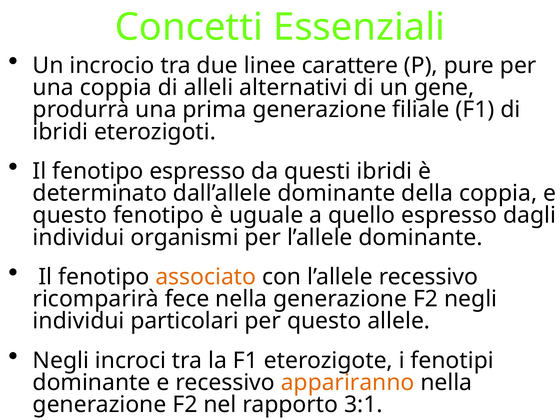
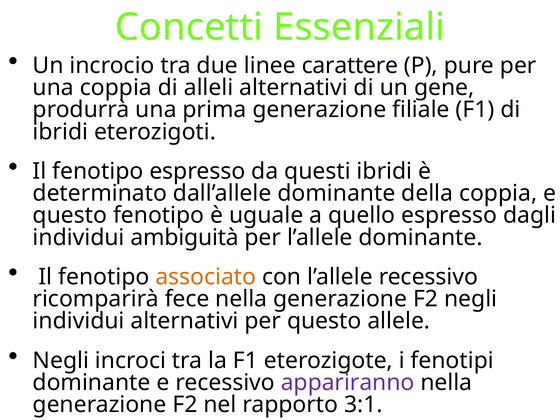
organismi: organismi -> ambiguità (185, 237)
individui particolari: particolari -> alternativi (185, 321)
appariranno colour: orange -> purple (348, 383)
